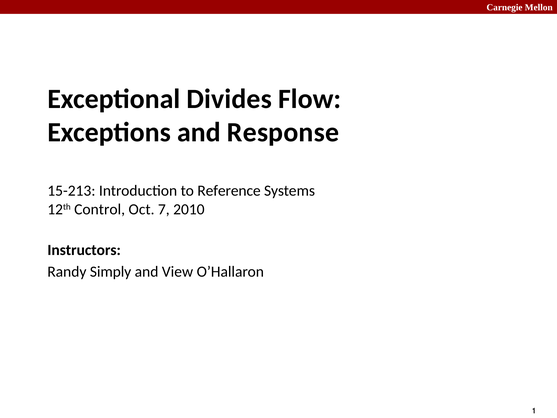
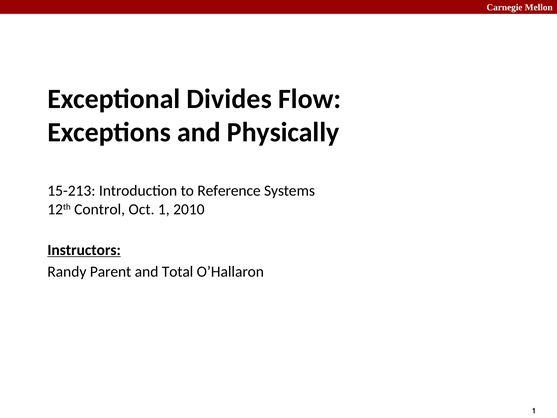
Response: Response -> Physically (283, 132)
Oct 7: 7 -> 1 (164, 209)
Instructors underline: none -> present (84, 250)
Simply: Simply -> Parent (111, 272)
View: View -> Total (178, 272)
